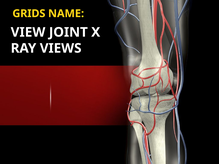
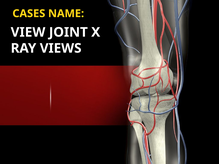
GRIDS: GRIDS -> CASES (29, 14)
